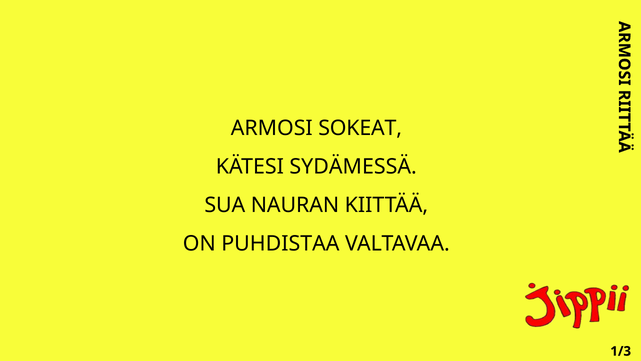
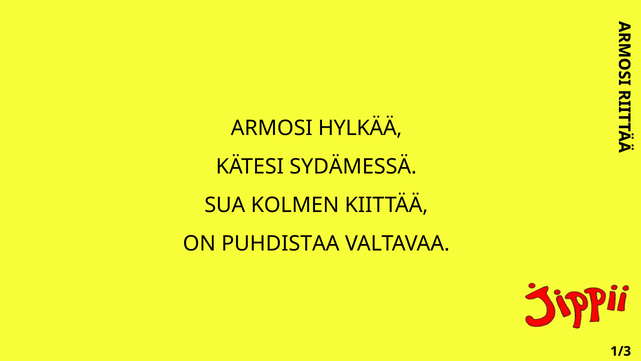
SOKEAT: SOKEAT -> HYLKÄÄ (360, 128)
NAURAN: NAURAN -> KOLMEN (295, 205)
